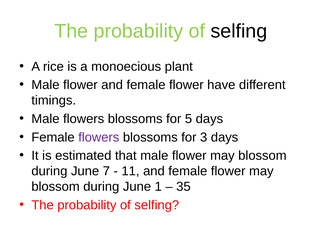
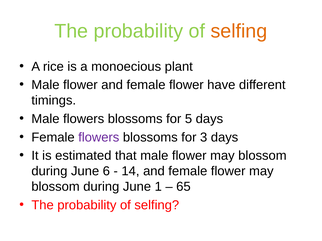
selfing colour: black -> orange (239, 31)
7: 7 -> 6 (106, 172)
11: 11 -> 14 (130, 172)
35: 35 -> 65 (183, 187)
